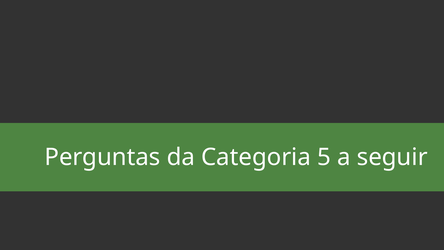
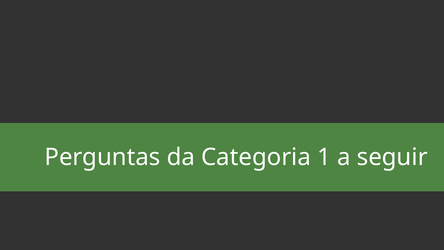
5: 5 -> 1 (324, 157)
